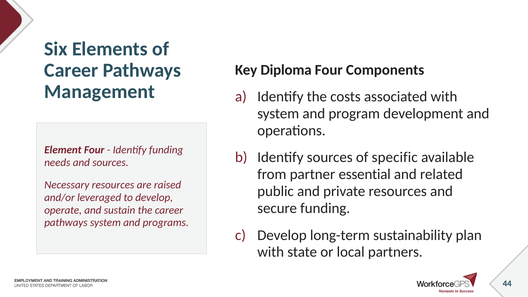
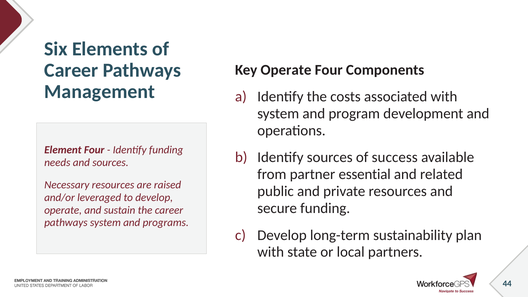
Key Diploma: Diploma -> Operate (286, 70)
specific: specific -> success (395, 157)
